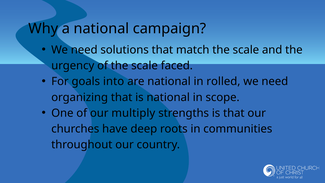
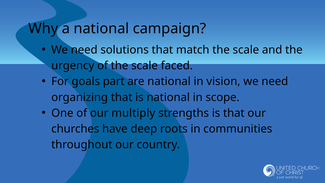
into: into -> part (114, 81)
rolled: rolled -> vision (223, 81)
